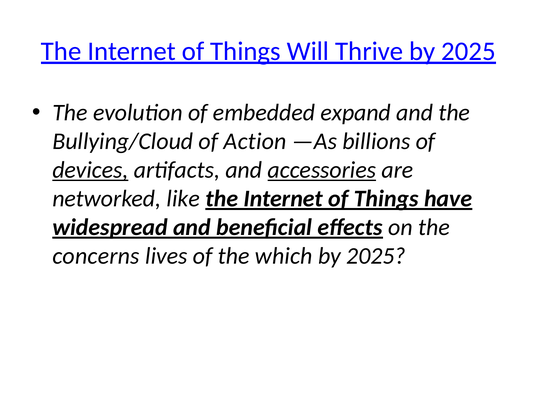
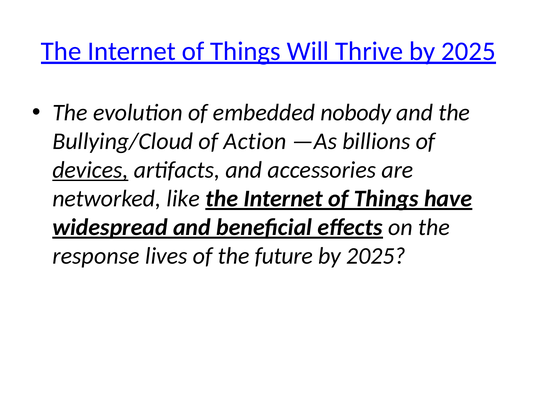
expand: expand -> nobody (356, 113)
accessories underline: present -> none (322, 170)
concerns: concerns -> response (96, 256)
which: which -> future (284, 256)
